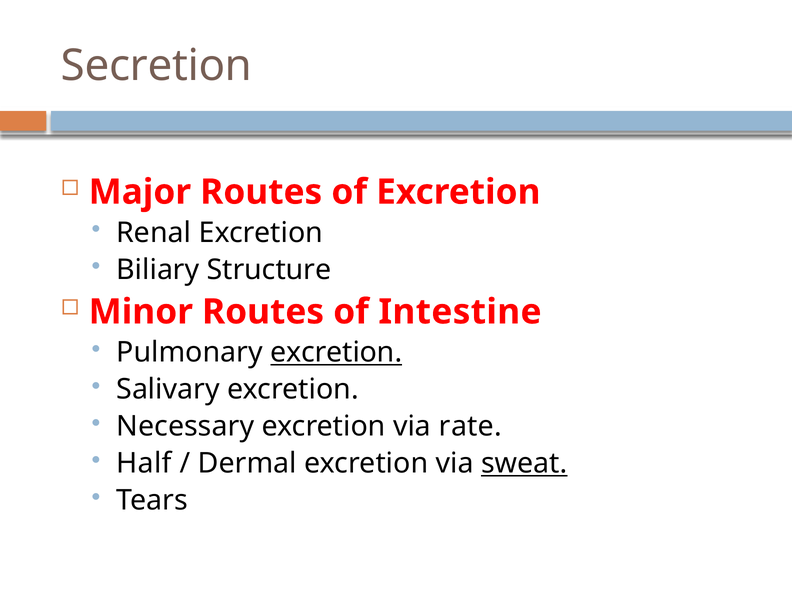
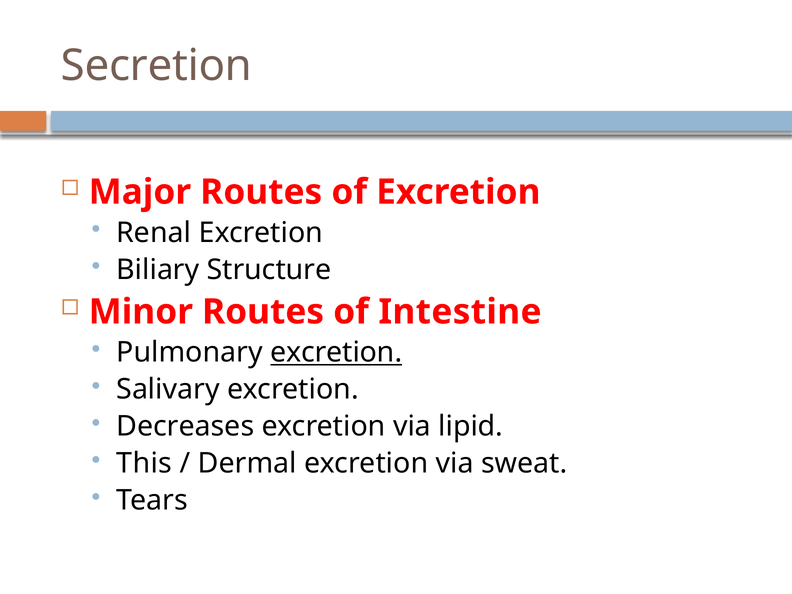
Necessary: Necessary -> Decreases (185, 426)
rate: rate -> lipid (471, 426)
Half: Half -> This (144, 463)
sweat underline: present -> none (524, 463)
